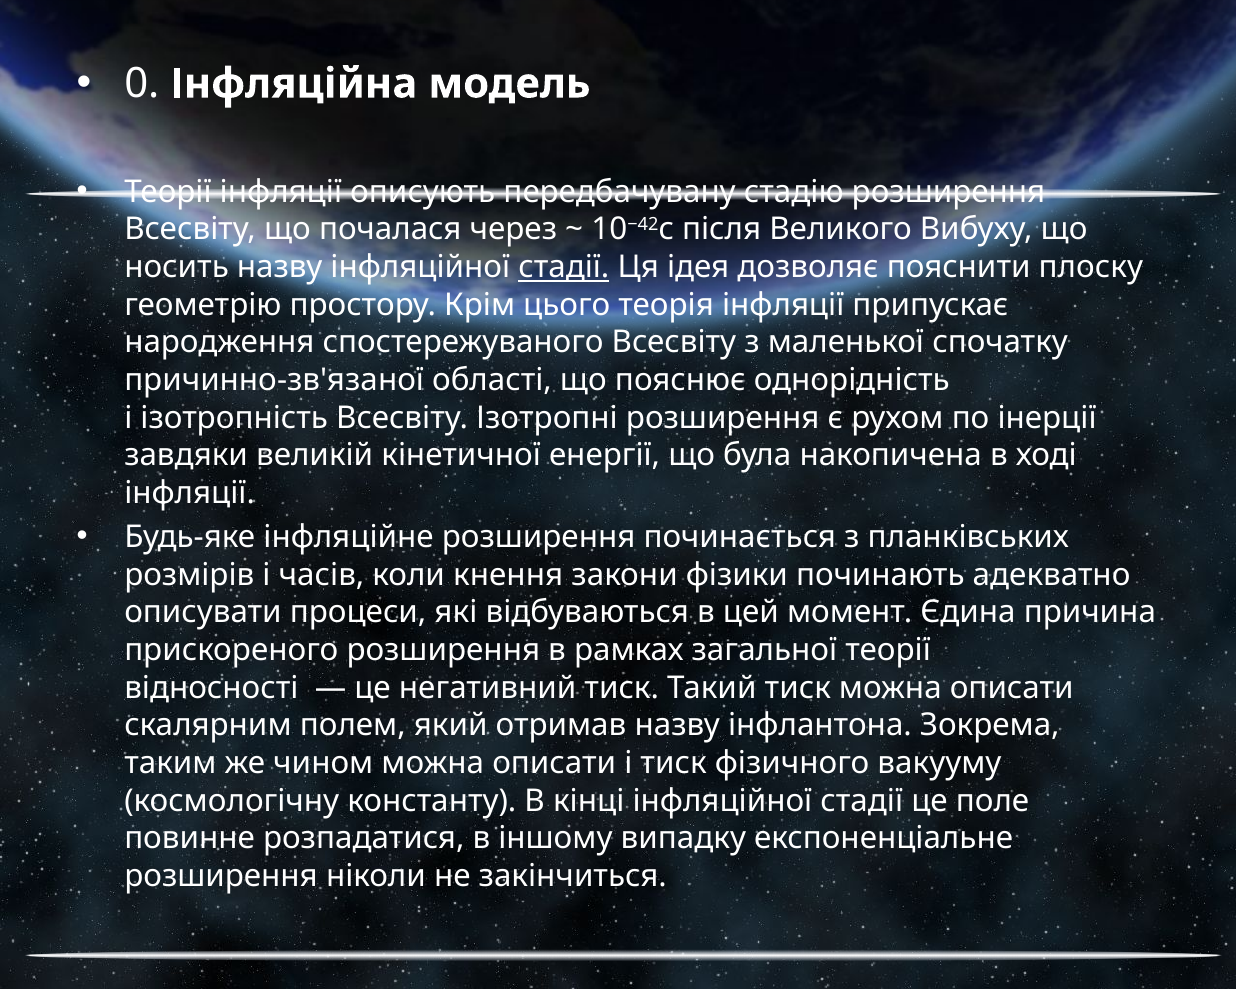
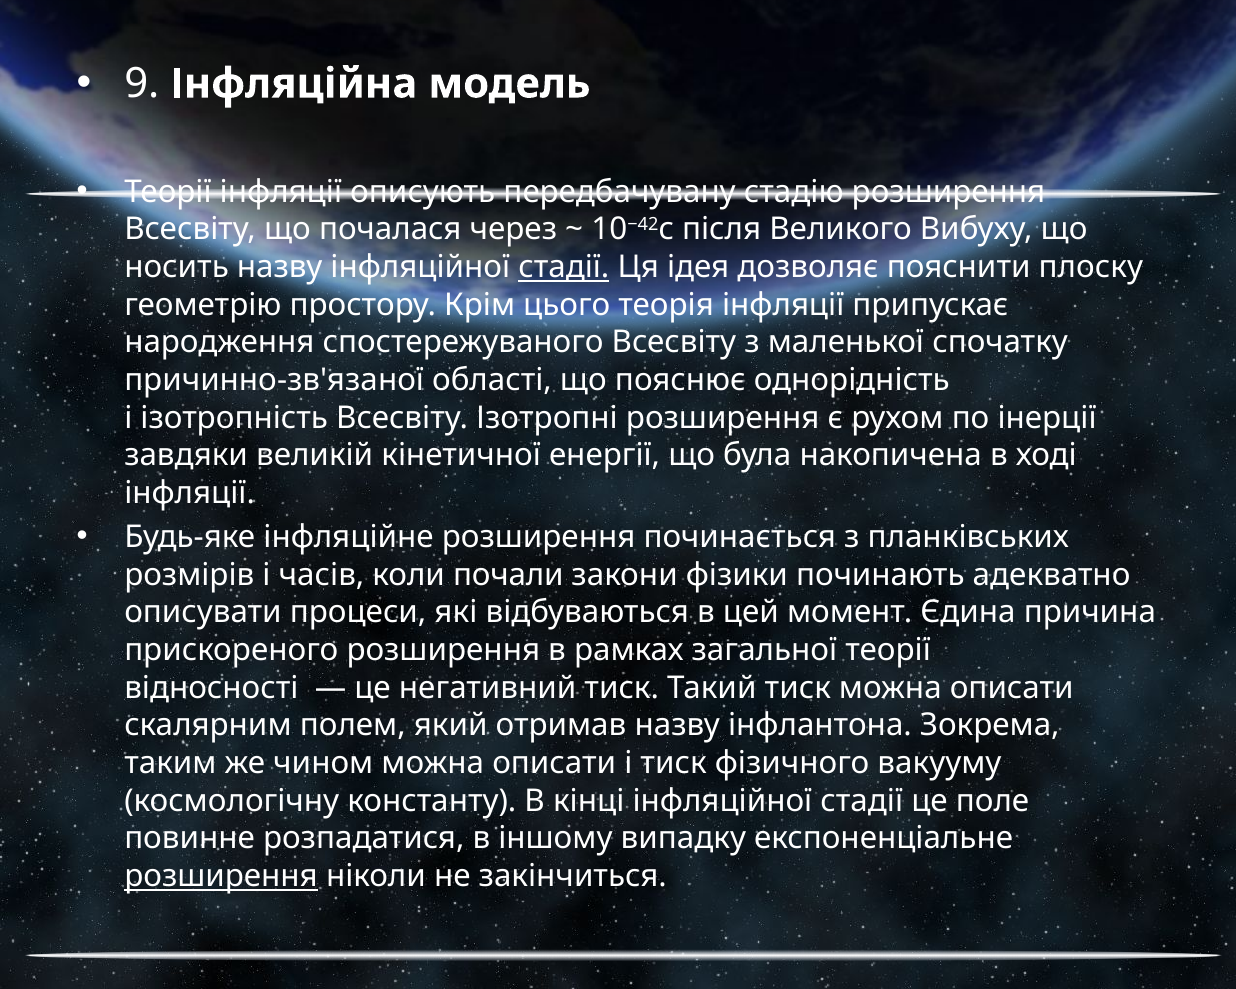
0: 0 -> 9 (142, 84)
кнення: кнення -> почали (508, 575)
розширення underline: none -> present (221, 876)
